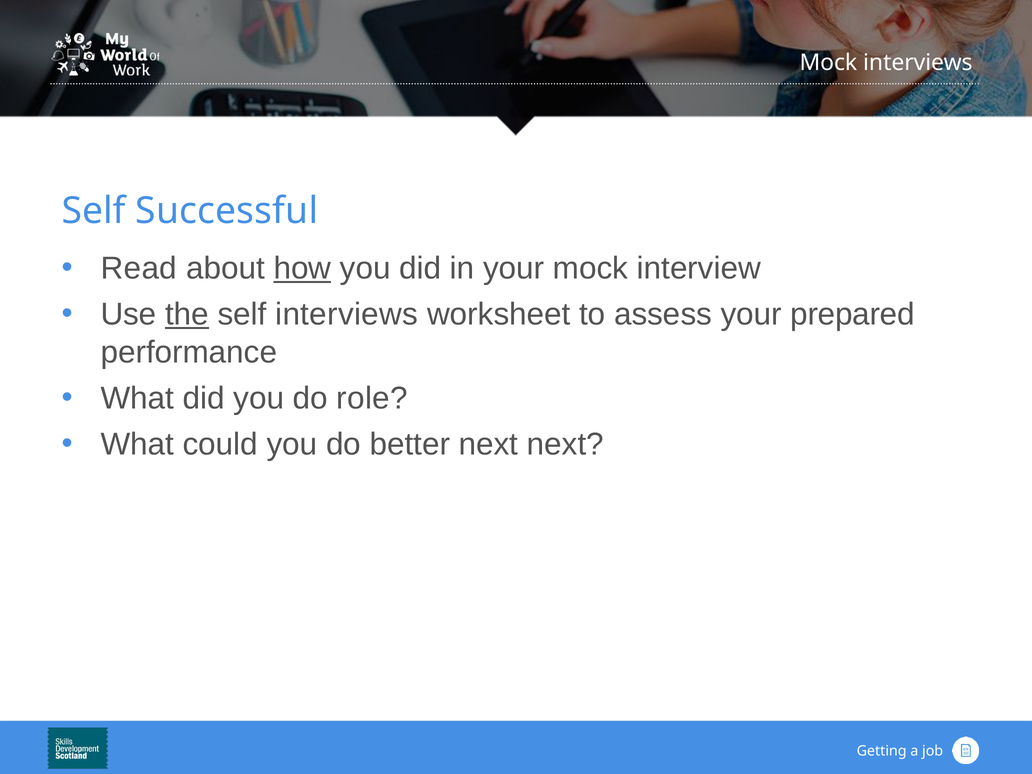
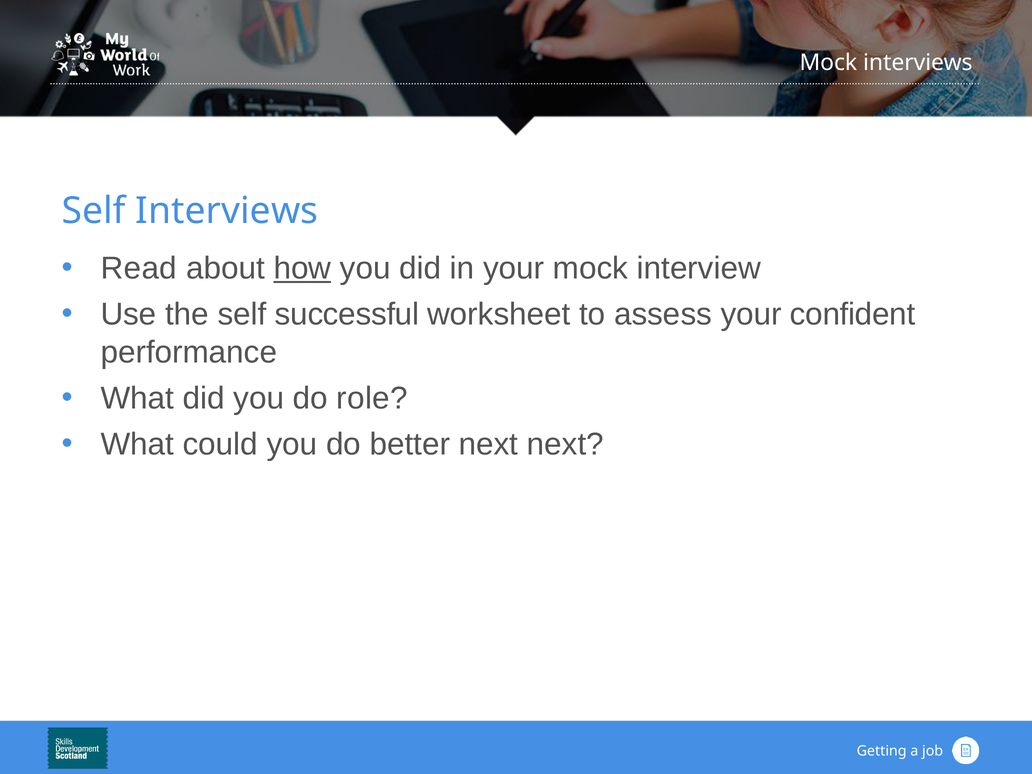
Self Successful: Successful -> Interviews (227, 211)
the underline: present -> none (187, 315)
self interviews: interviews -> successful (347, 315)
prepared: prepared -> confident (853, 315)
